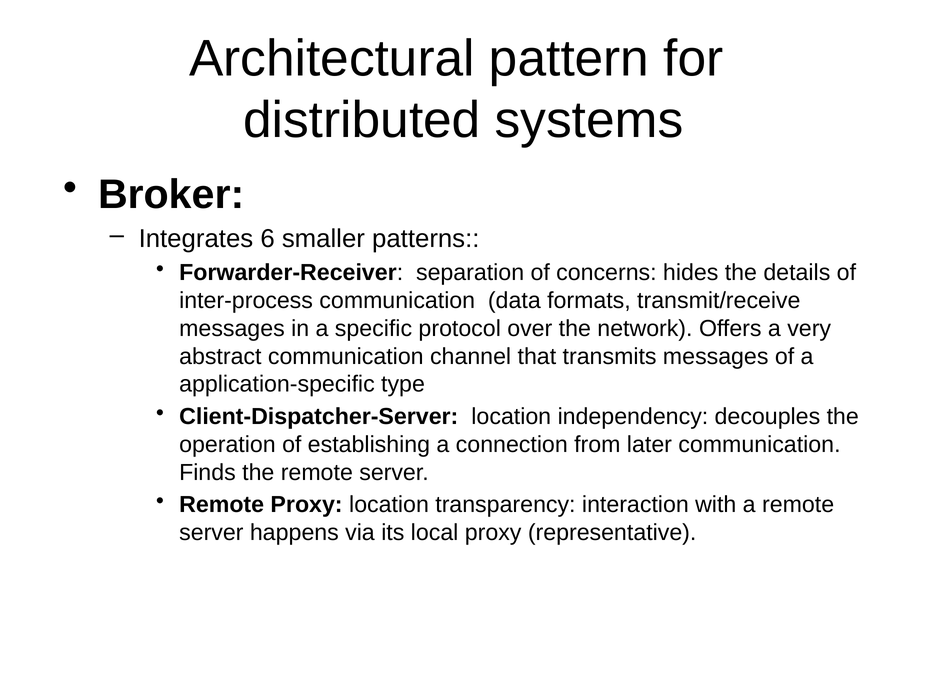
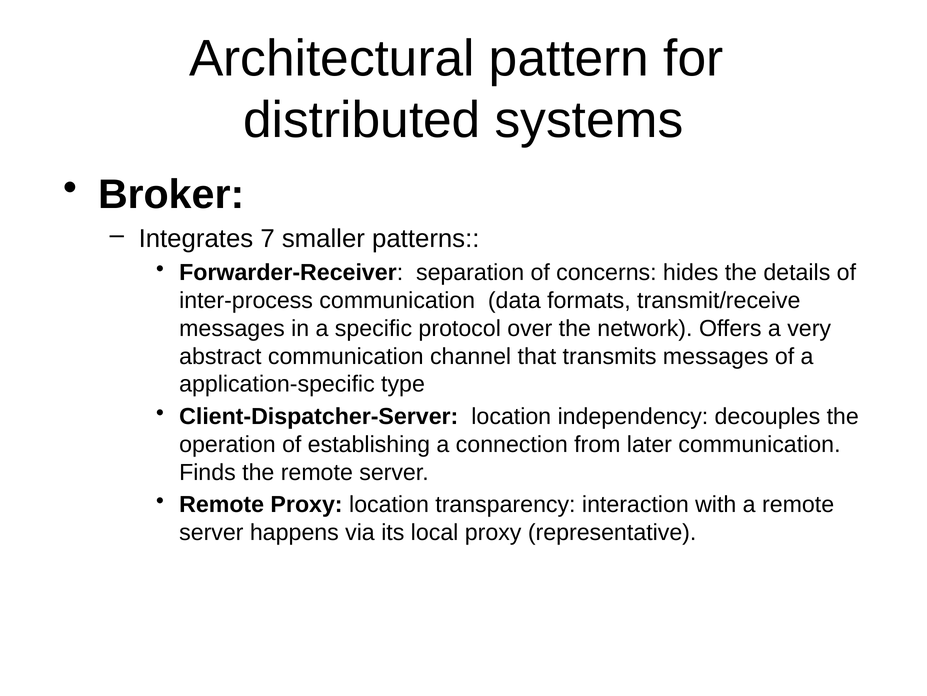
6: 6 -> 7 (268, 239)
